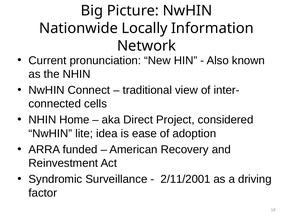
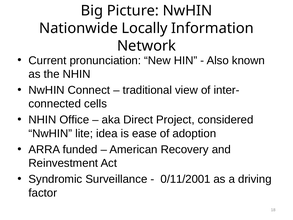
Home: Home -> Office (74, 120)
2/11/2001: 2/11/2001 -> 0/11/2001 (186, 179)
